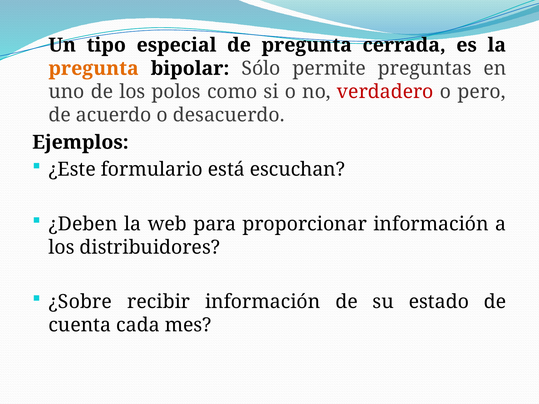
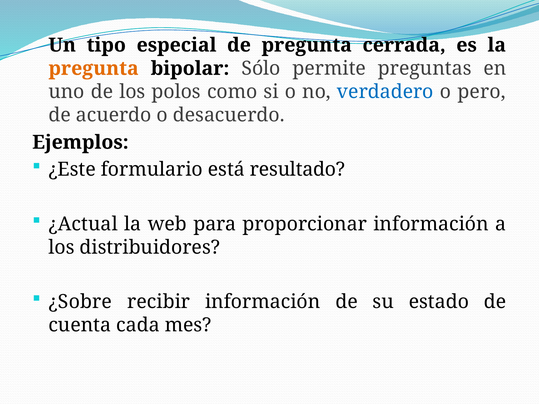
verdadero colour: red -> blue (385, 92)
escuchan: escuchan -> resultado (298, 170)
¿Deben: ¿Deben -> ¿Actual (83, 224)
